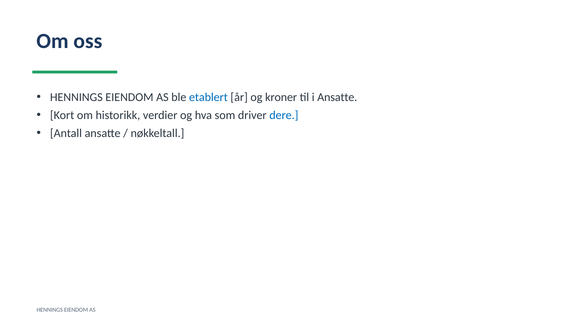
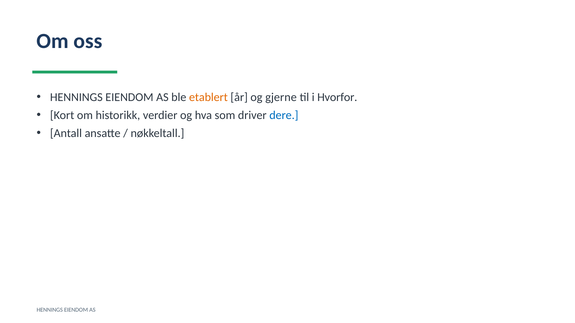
etablert colour: blue -> orange (208, 97)
kroner: kroner -> gjerne (281, 97)
i Ansatte: Ansatte -> Hvorfor (337, 97)
